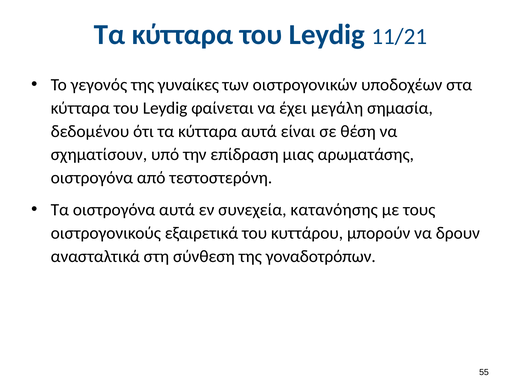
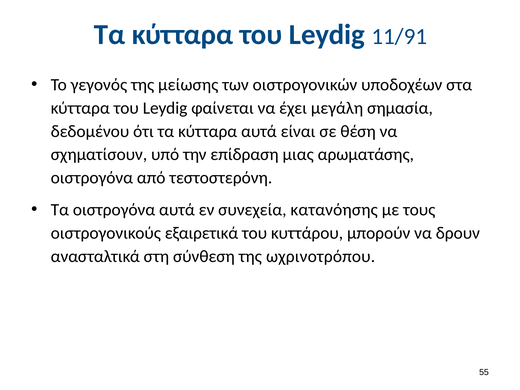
11/21: 11/21 -> 11/91 (399, 36)
γυναίκες: γυναίκες -> μείωσης (188, 85)
γοναδοτρόπων: γοναδοτρόπων -> ωχρινοτρόπου (321, 256)
